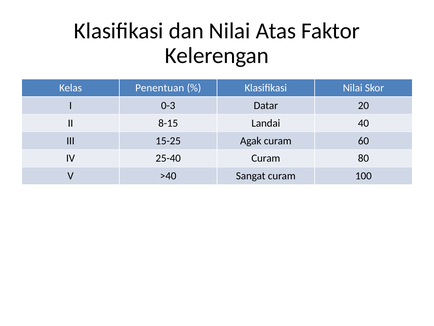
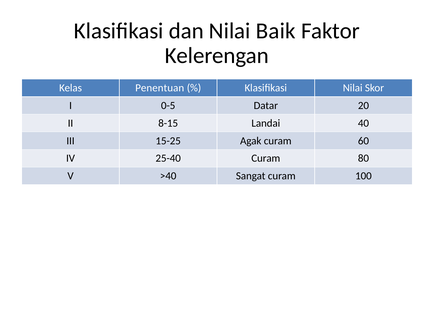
Atas: Atas -> Baik (276, 31)
0-3: 0-3 -> 0-5 (168, 105)
